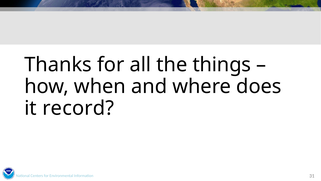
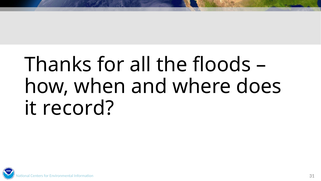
things: things -> floods (222, 65)
